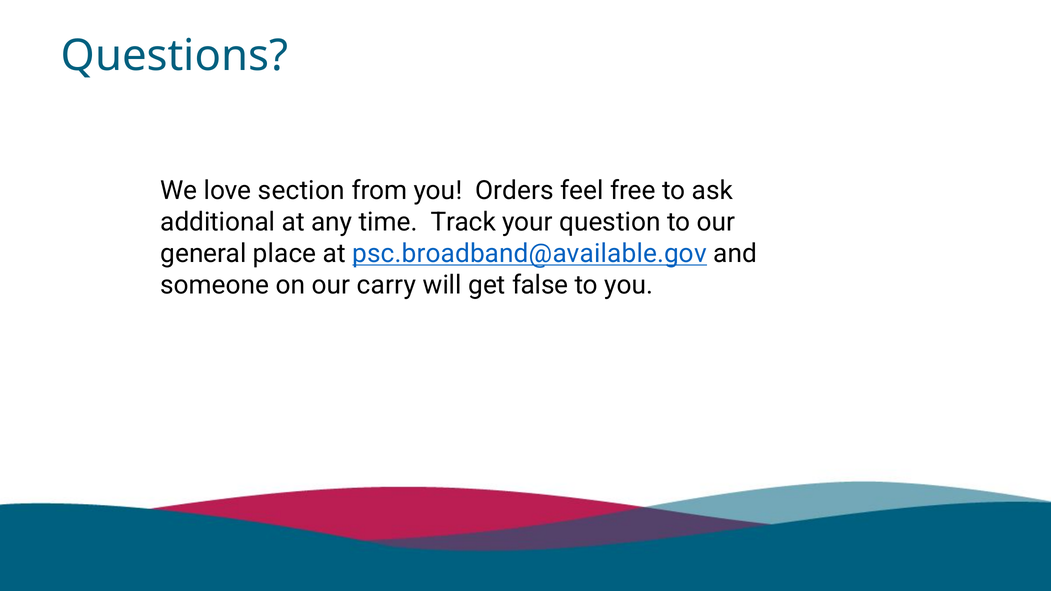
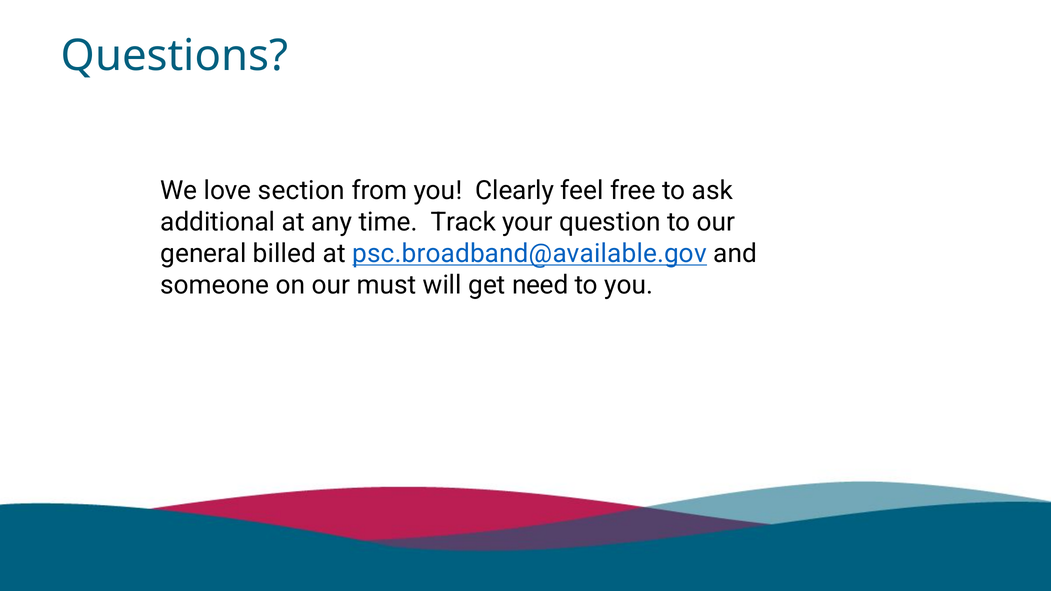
Orders: Orders -> Clearly (515, 191)
place: place -> billed (285, 254)
carry: carry -> must (386, 285)
false: false -> need (540, 285)
